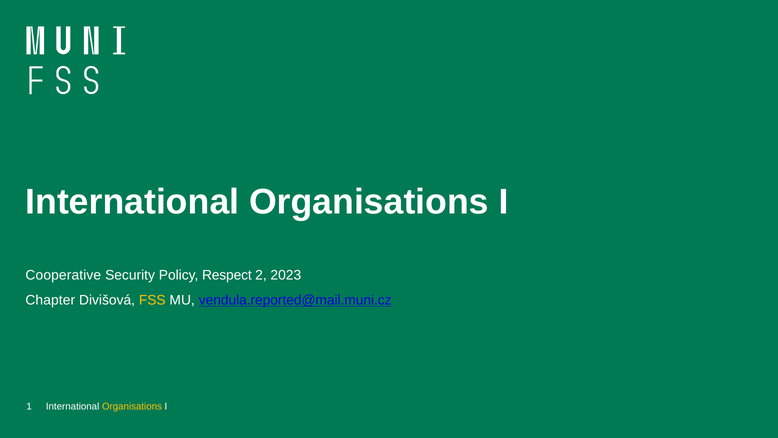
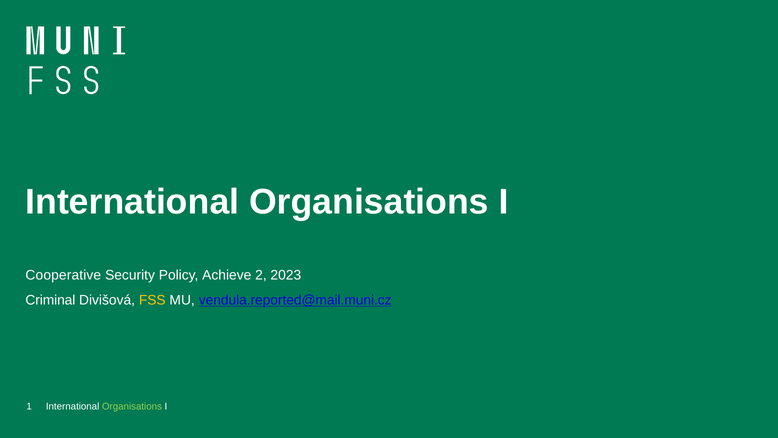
Respect: Respect -> Achieve (227, 275)
Chapter: Chapter -> Criminal (50, 300)
Organisations colour: yellow -> light green (132, 406)
